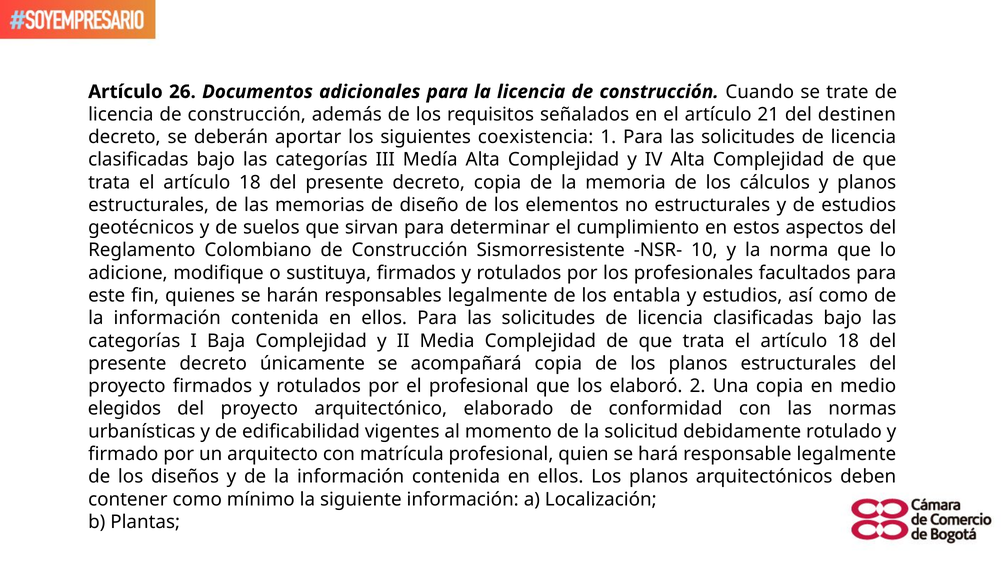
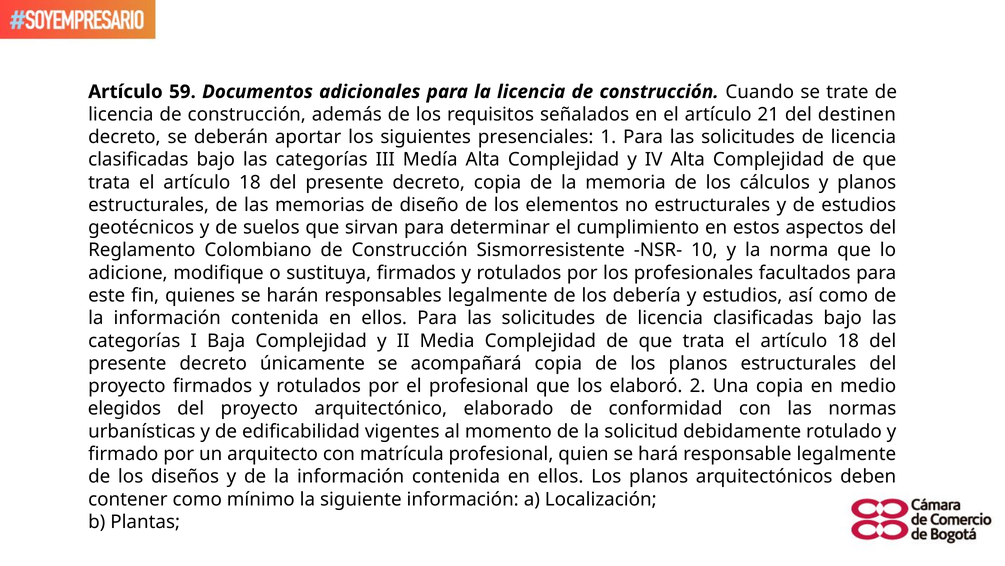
26: 26 -> 59 (182, 92)
coexistencia: coexistencia -> presenciales (536, 137)
entabla: entabla -> debería (647, 295)
